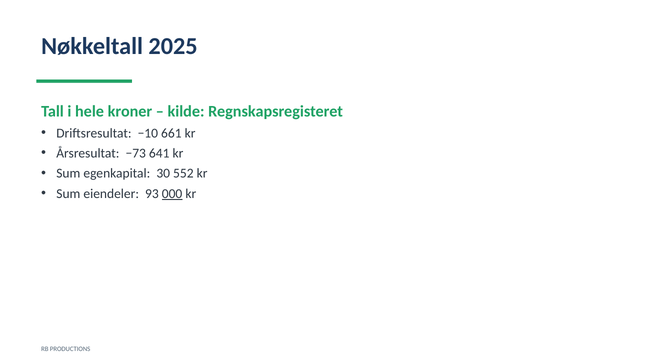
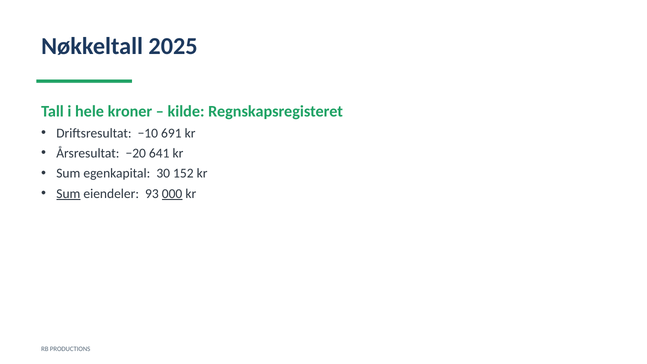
661: 661 -> 691 (171, 133)
−73: −73 -> −20 (136, 153)
552: 552 -> 152 (183, 174)
Sum underline: none -> present (68, 194)
